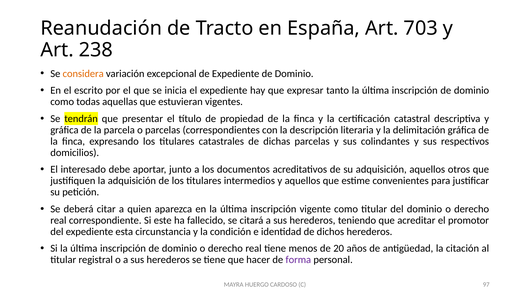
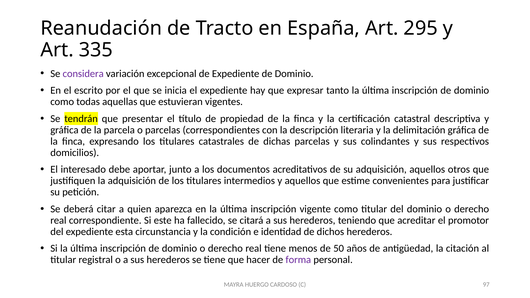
703: 703 -> 295 (421, 28)
238: 238 -> 335 (96, 50)
considera colour: orange -> purple (83, 74)
20: 20 -> 50 (339, 248)
